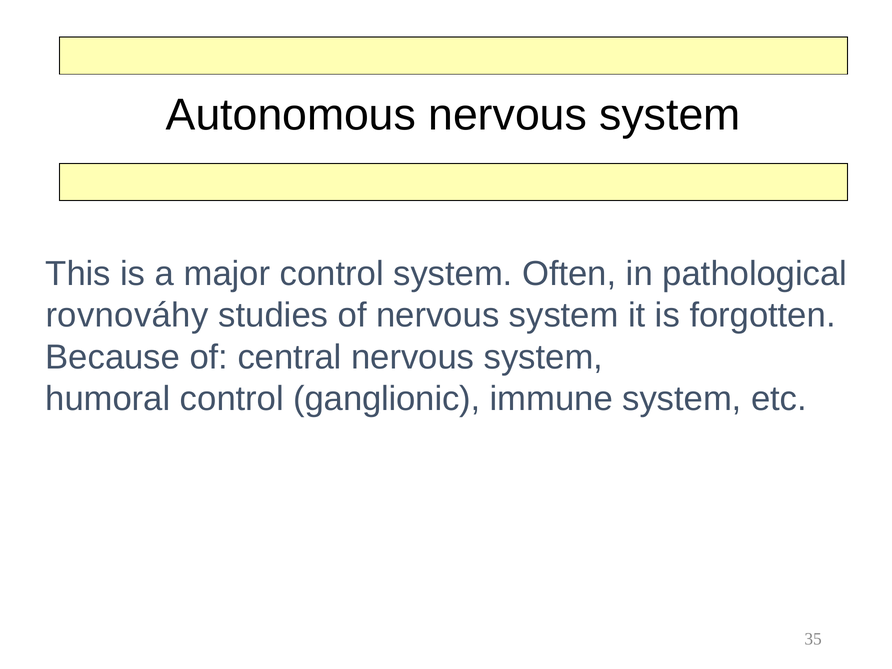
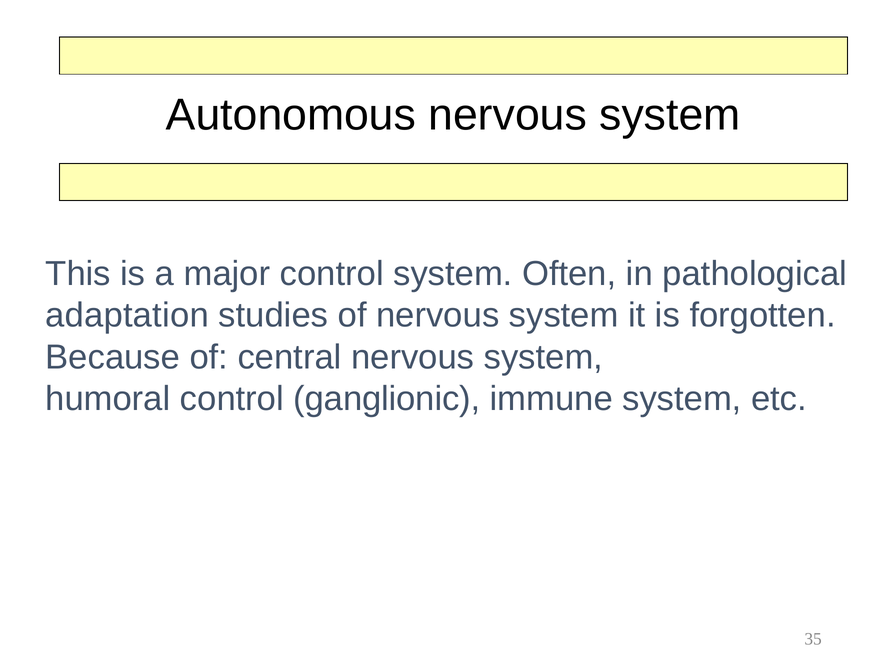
rovnováhy: rovnováhy -> adaptation (127, 315)
